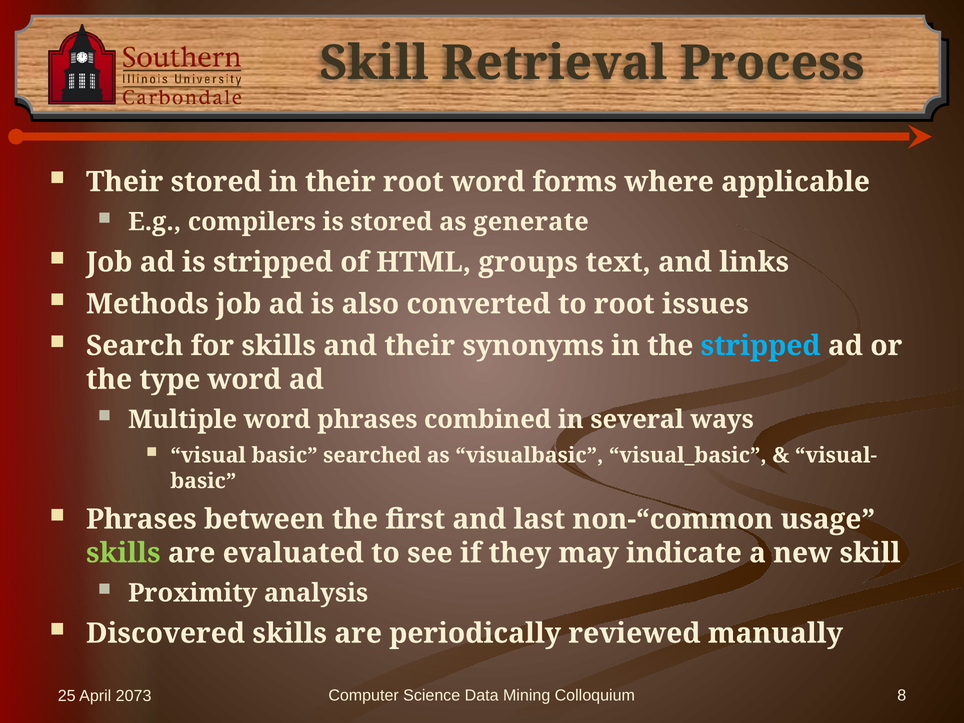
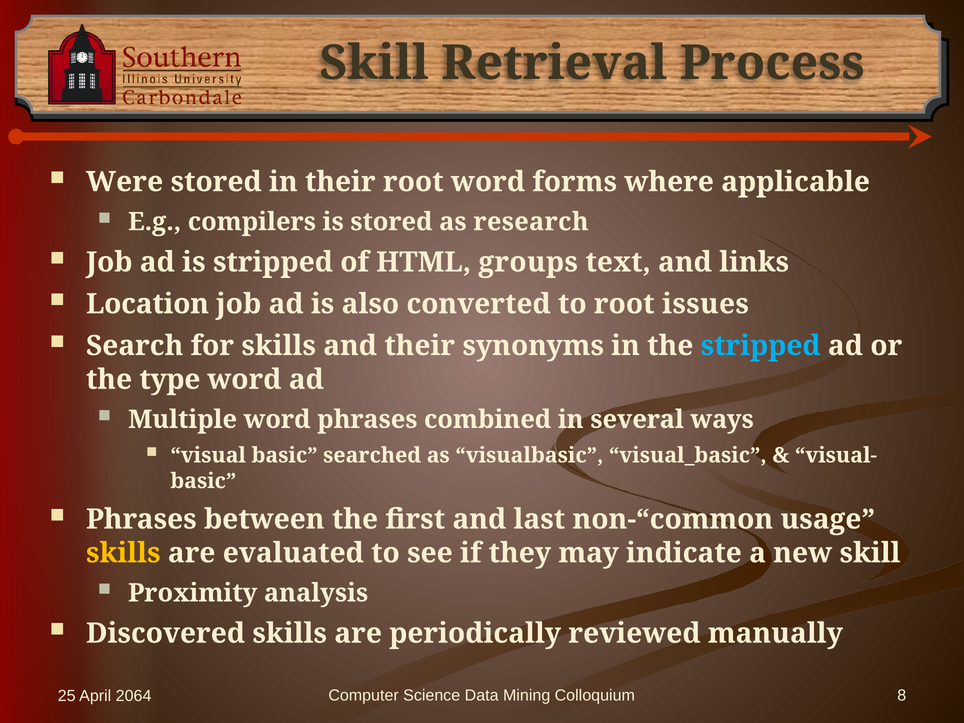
Their: Their -> Were (125, 182)
generate: generate -> research (531, 222)
Methods: Methods -> Location (147, 304)
skills colour: light green -> yellow (123, 553)
2073: 2073 -> 2064 (134, 696)
